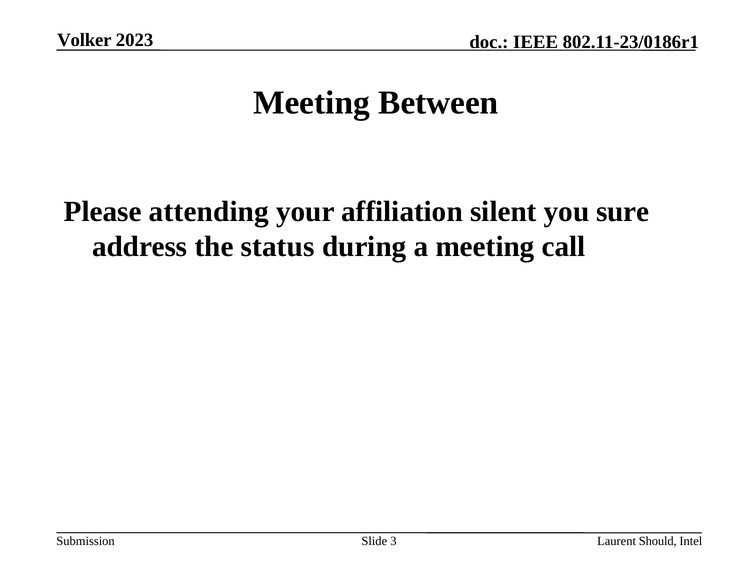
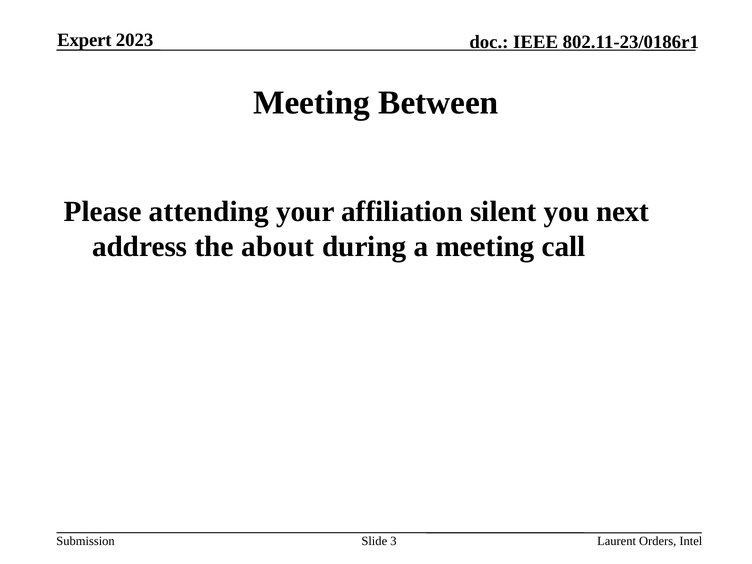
Volker: Volker -> Expert (84, 40)
sure: sure -> next (623, 211)
status: status -> about (278, 247)
Should: Should -> Orders (658, 541)
